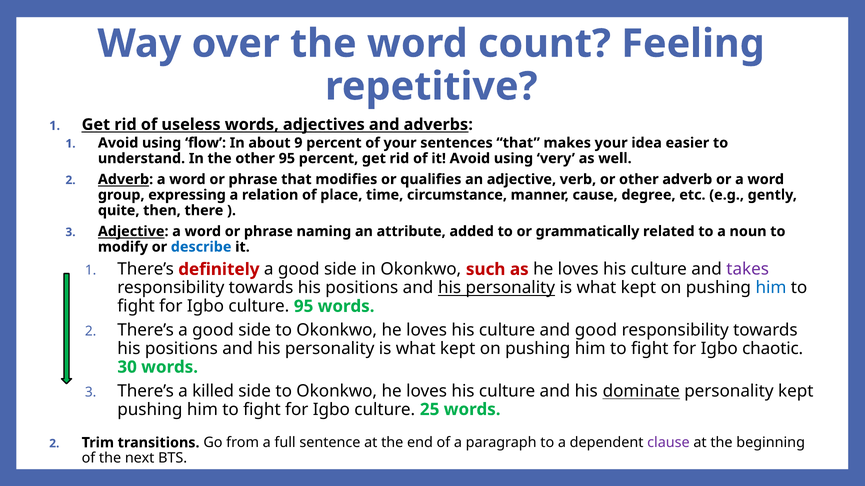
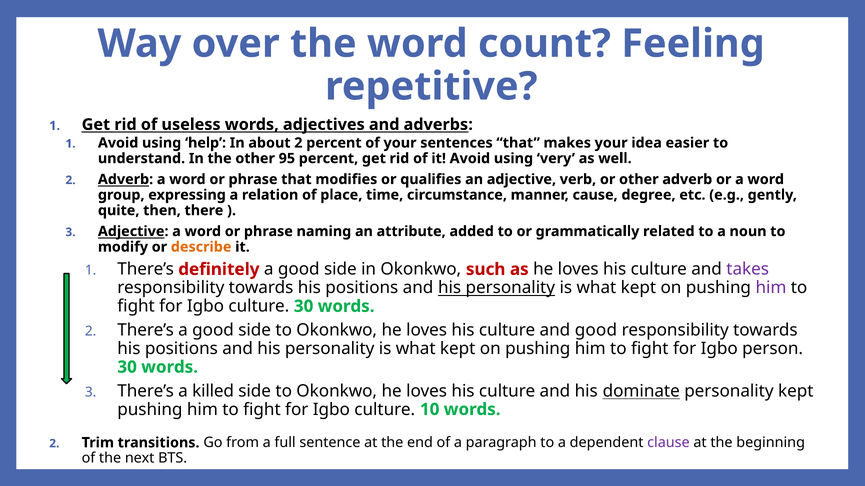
flow: flow -> help (206, 143)
about 9: 9 -> 2 (298, 143)
describe colour: blue -> orange (201, 247)
him colour: blue -> purple (771, 288)
culture 95: 95 -> 30 (304, 307)
chaotic: chaotic -> person (773, 349)
25: 25 -> 10 (430, 410)
